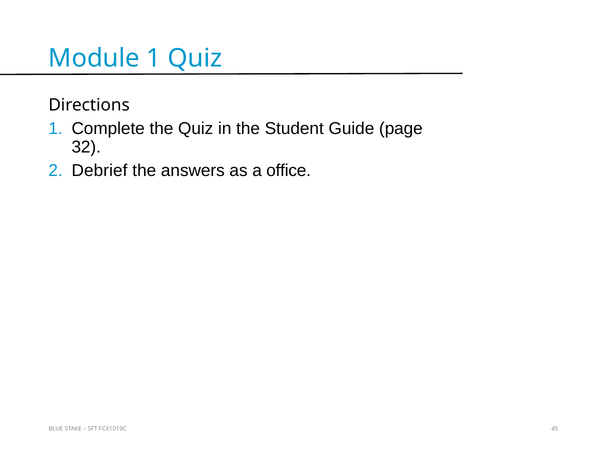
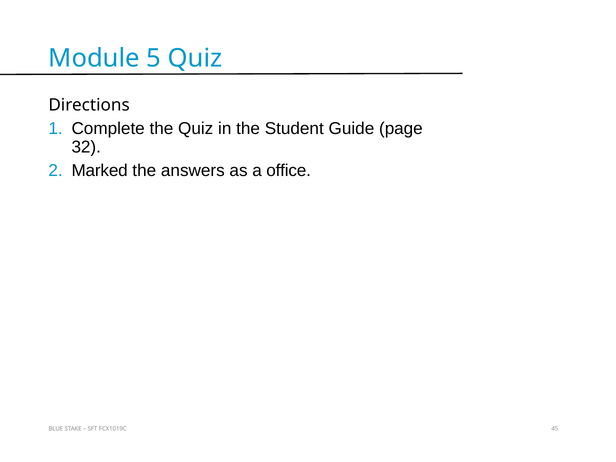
Module 1: 1 -> 5 (154, 58)
Debrief: Debrief -> Marked (100, 171)
